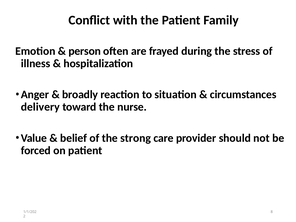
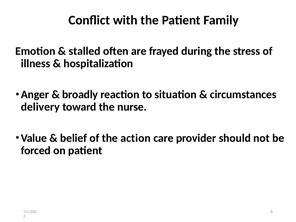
person: person -> stalled (85, 51)
strong: strong -> action (136, 138)
